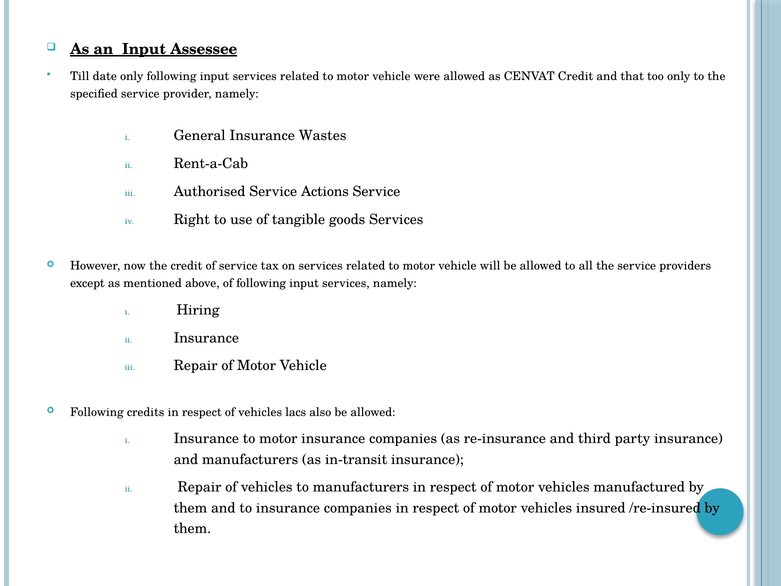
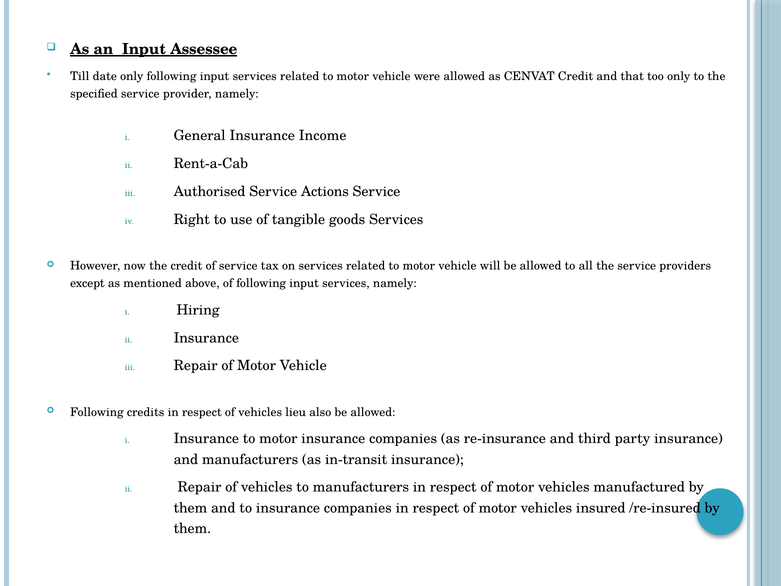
Wastes: Wastes -> Income (323, 135)
lacs: lacs -> lieu (296, 412)
